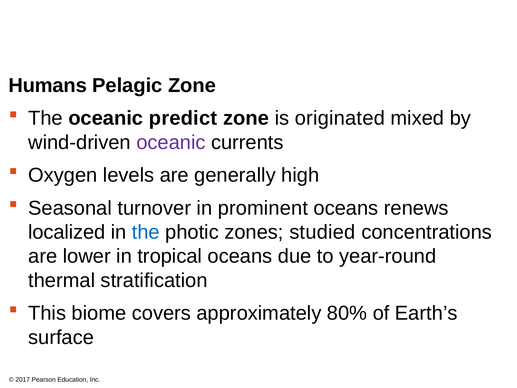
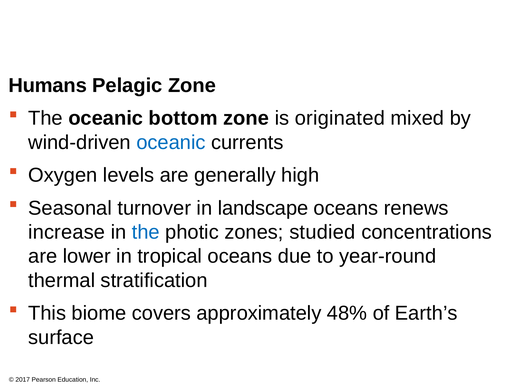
predict: predict -> bottom (183, 118)
oceanic colour: purple -> blue (171, 142)
prominent: prominent -> landscape (263, 208)
localized: localized -> increase (67, 232)
80%: 80% -> 48% (347, 313)
